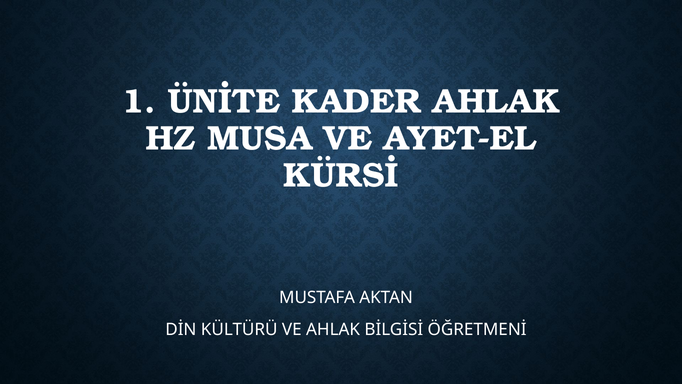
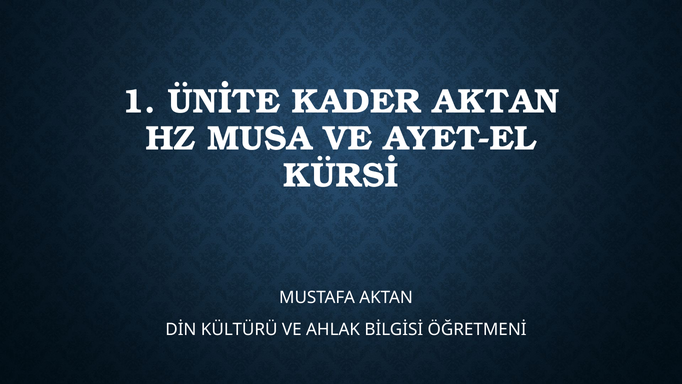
KADER AHLAK: AHLAK -> AKTAN (496, 101)
